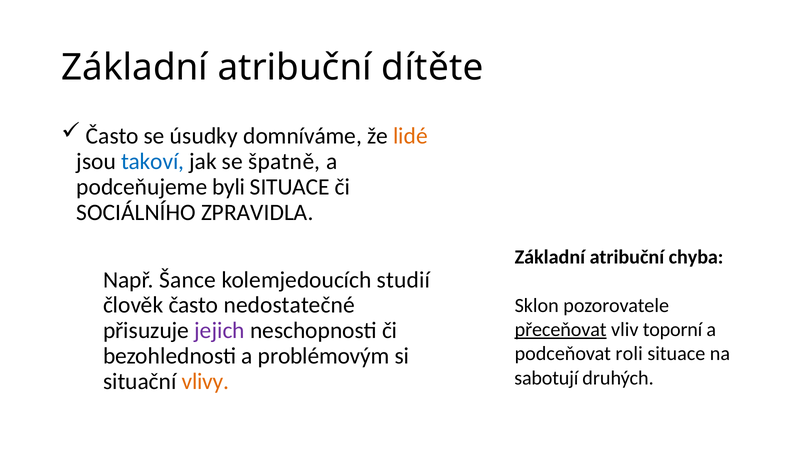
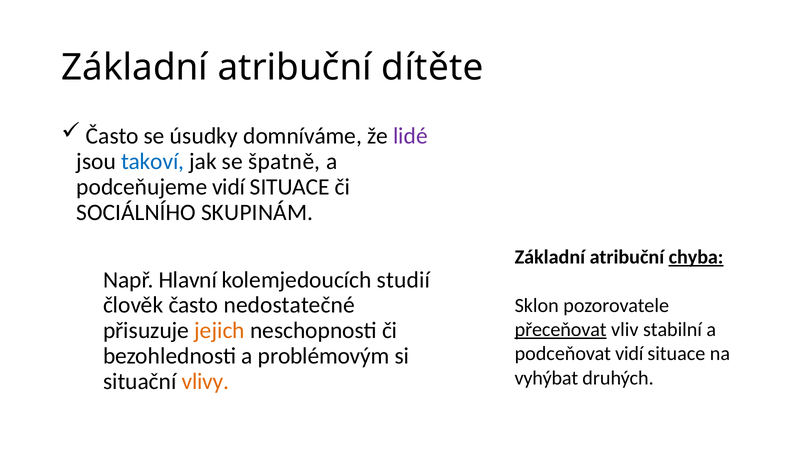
lidé colour: orange -> purple (410, 136)
podceňujeme byli: byli -> vidí (229, 187)
ZPRAVIDLA: ZPRAVIDLA -> SKUPINÁM (257, 212)
chyba underline: none -> present (696, 257)
Šance: Šance -> Hlavní (188, 280)
jejich colour: purple -> orange (220, 330)
toporní: toporní -> stabilní (672, 330)
podceňovat roli: roli -> vidí (629, 354)
sabotují: sabotují -> vyhýbat (546, 378)
